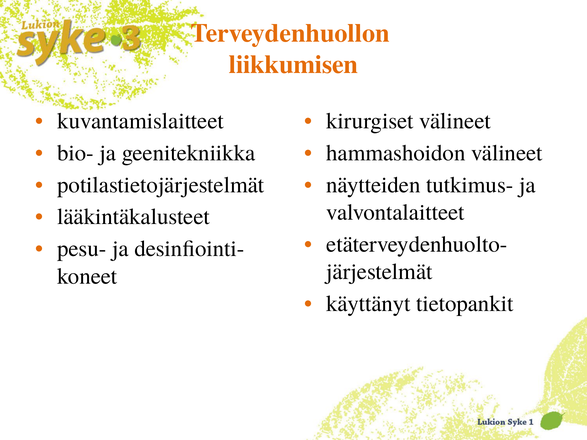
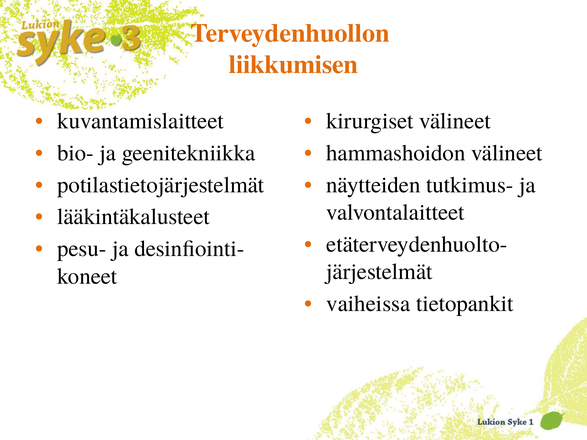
käyttänyt: käyttänyt -> vaiheissa (368, 304)
